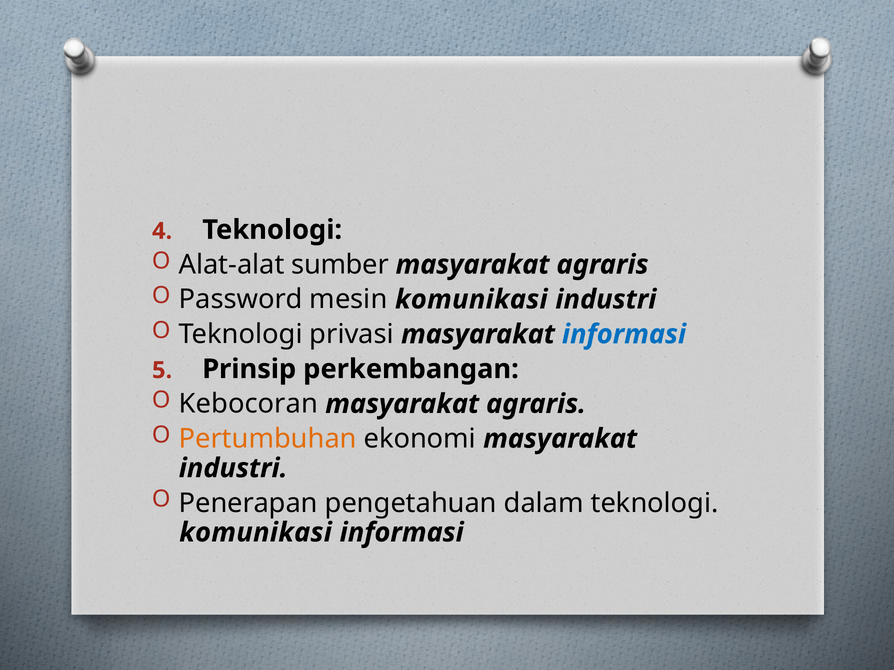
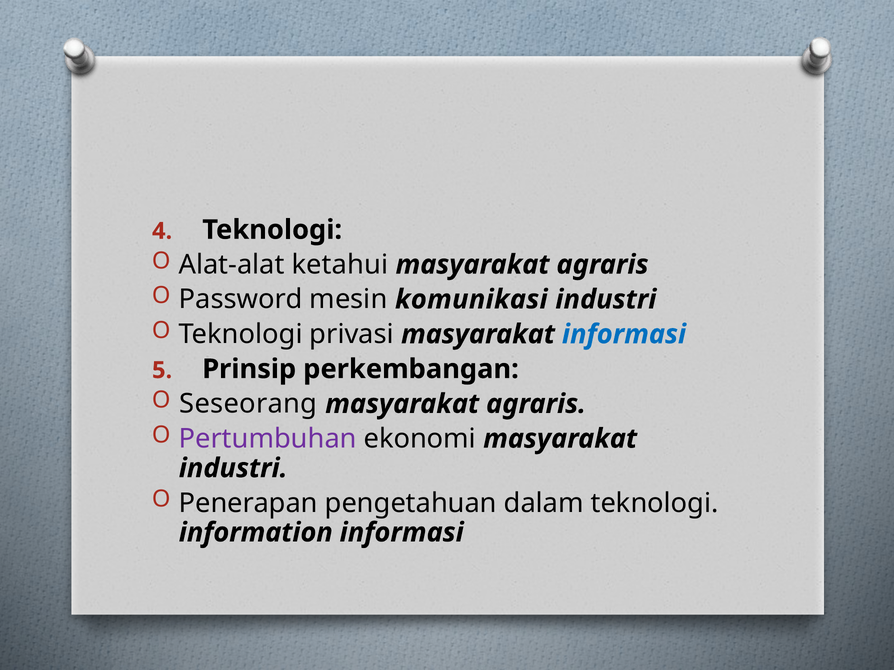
sumber: sumber -> ketahui (340, 265)
Kebocoran: Kebocoran -> Seseorang (248, 404)
Pertumbuhan colour: orange -> purple (268, 439)
komunikasi: komunikasi -> information (256, 533)
